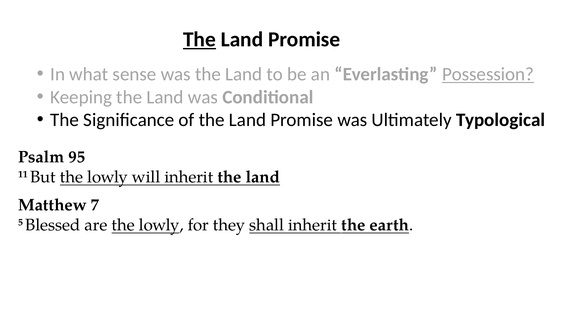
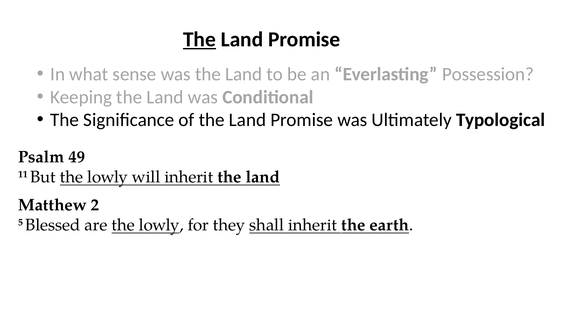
Possession underline: present -> none (488, 74)
95: 95 -> 49 (77, 157)
7: 7 -> 2 (95, 205)
